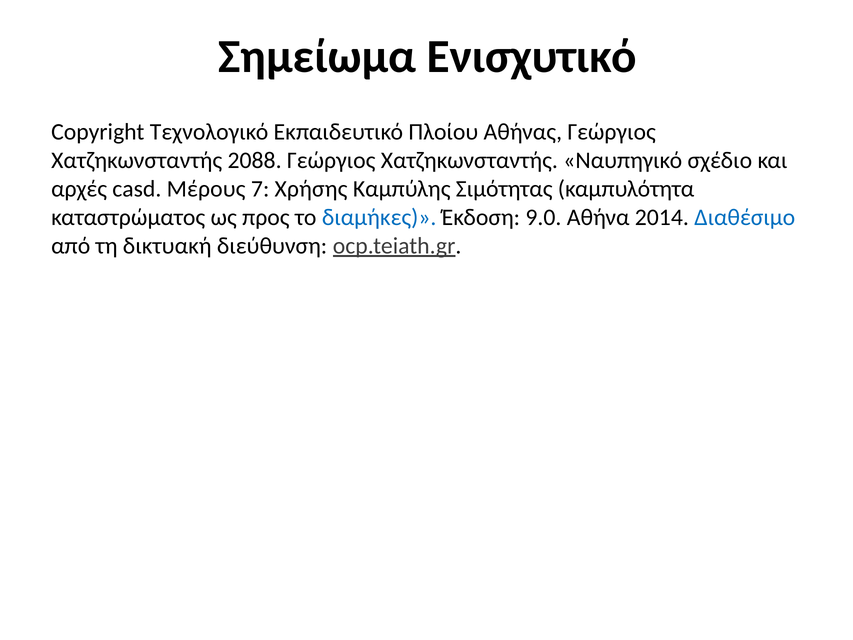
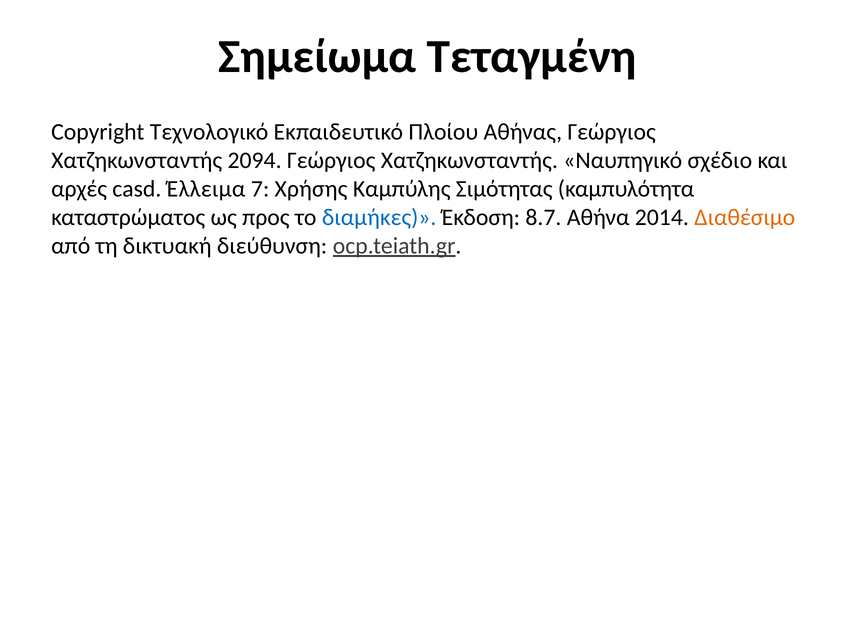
Ενισχυτικό: Ενισχυτικό -> Τεταγμένη (532, 57)
2088: 2088 -> 2094 (255, 160)
Μέρους: Μέρους -> Έλλειμα (206, 189)
9.0: 9.0 -> 8.7 (543, 217)
Διαθέσιμο colour: blue -> orange (745, 217)
